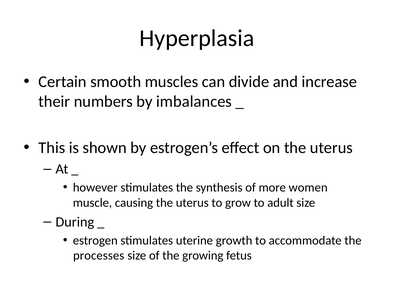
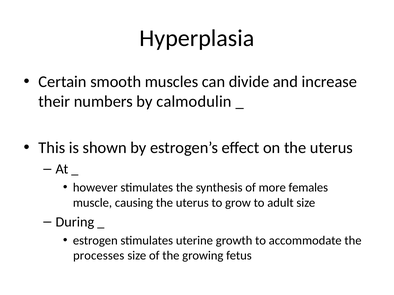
imbalances: imbalances -> calmodulin (194, 102)
women: women -> females (308, 188)
